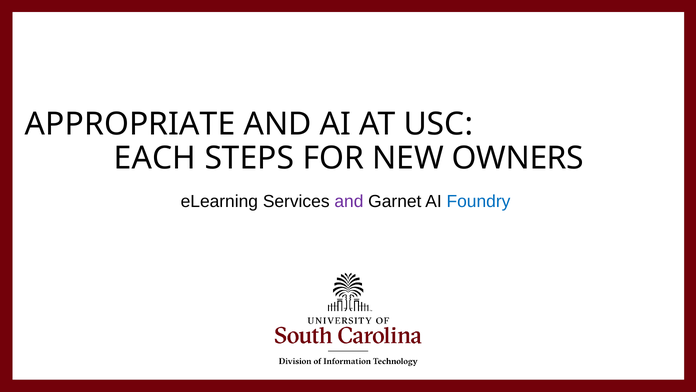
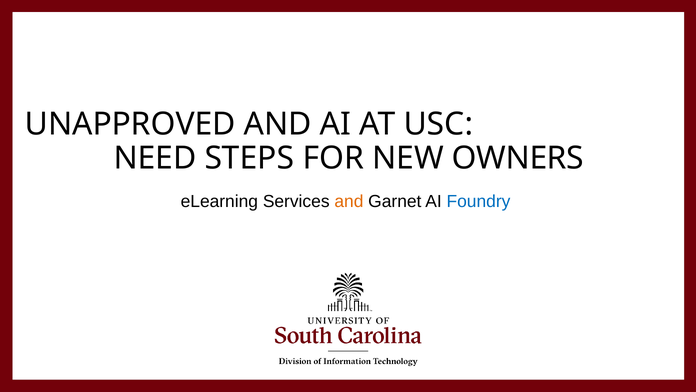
APPROPRIATE: APPROPRIATE -> UNAPPROVED (130, 124)
EACH: EACH -> NEED (155, 158)
and colour: purple -> orange (349, 201)
